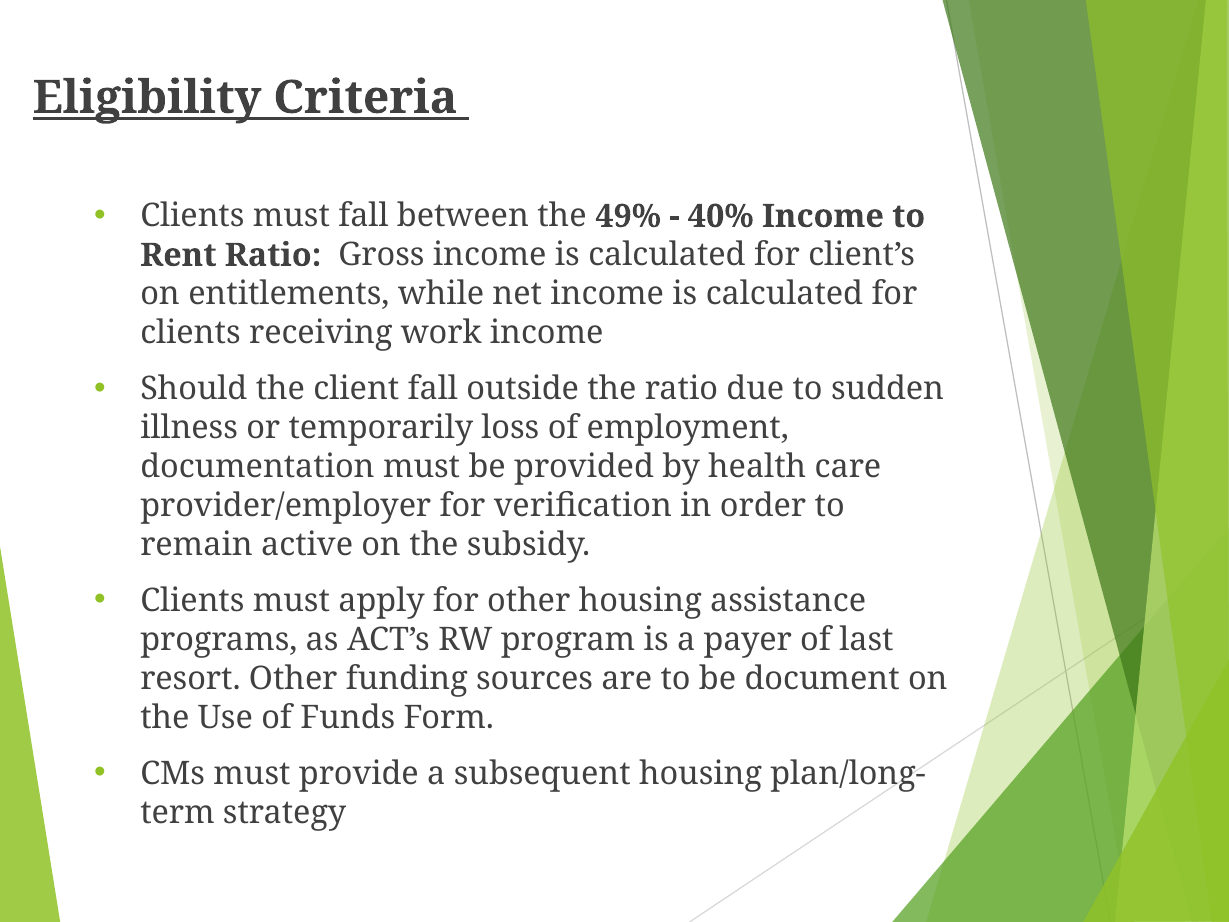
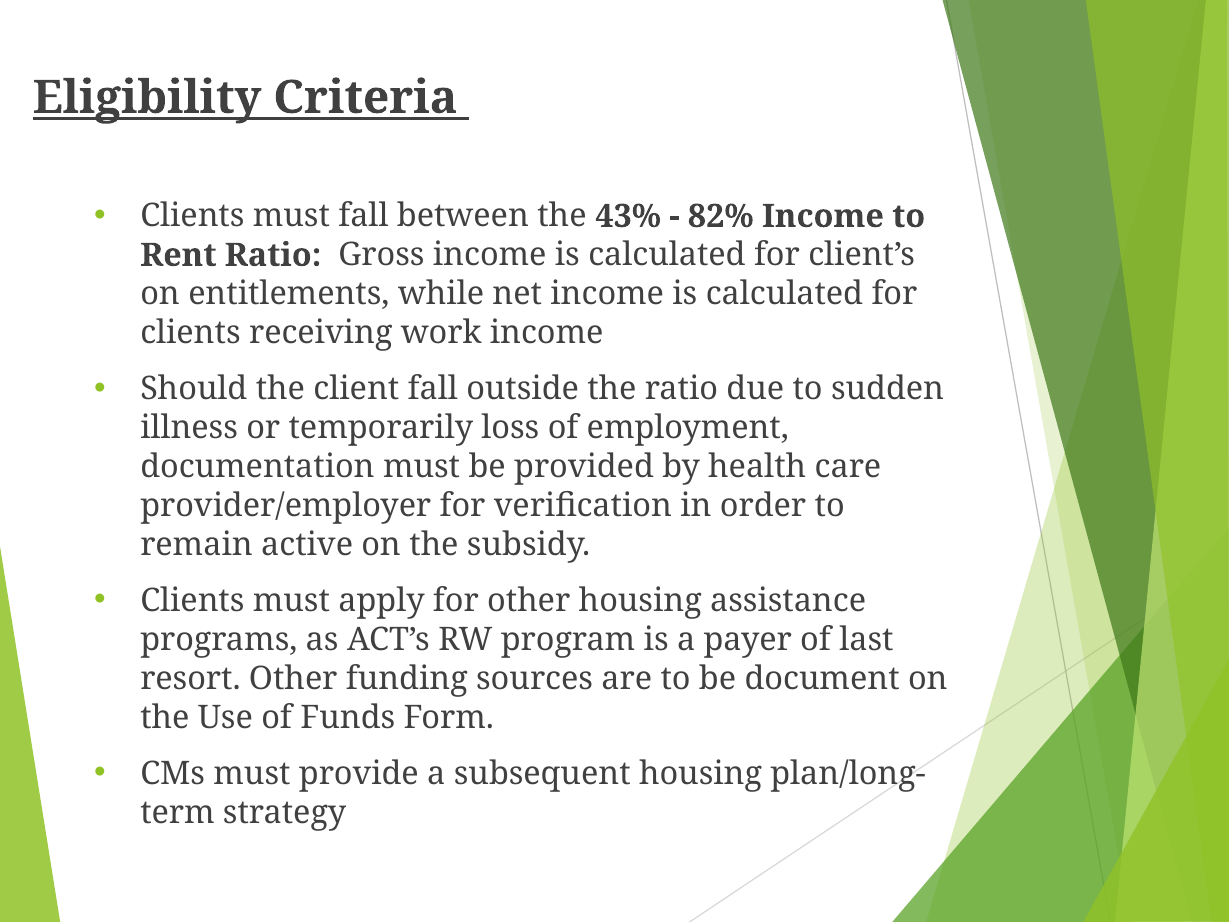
49%: 49% -> 43% (628, 216)
40%: 40% -> 82% (721, 216)
